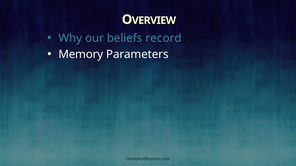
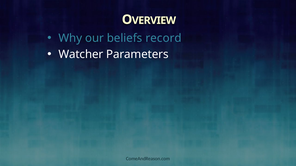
Memory: Memory -> Watcher (81, 54)
